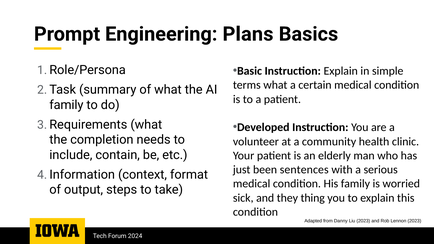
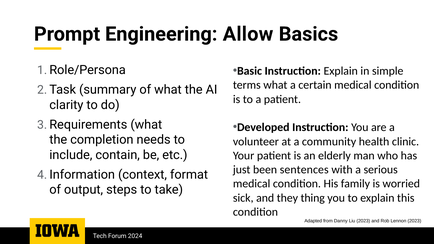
Plans: Plans -> Allow (248, 34)
family: family -> clarity (66, 105)
